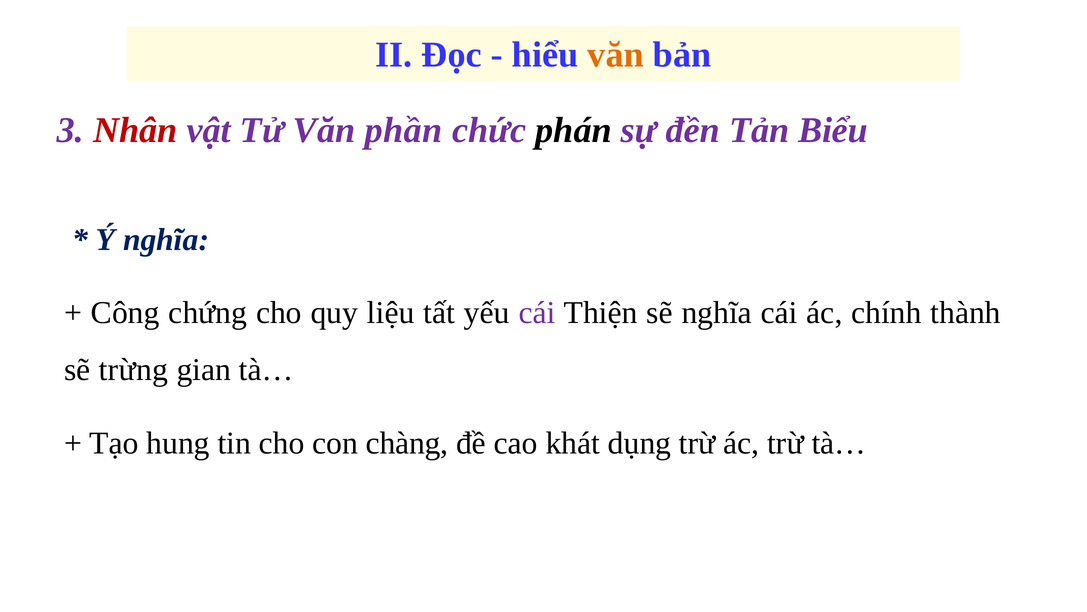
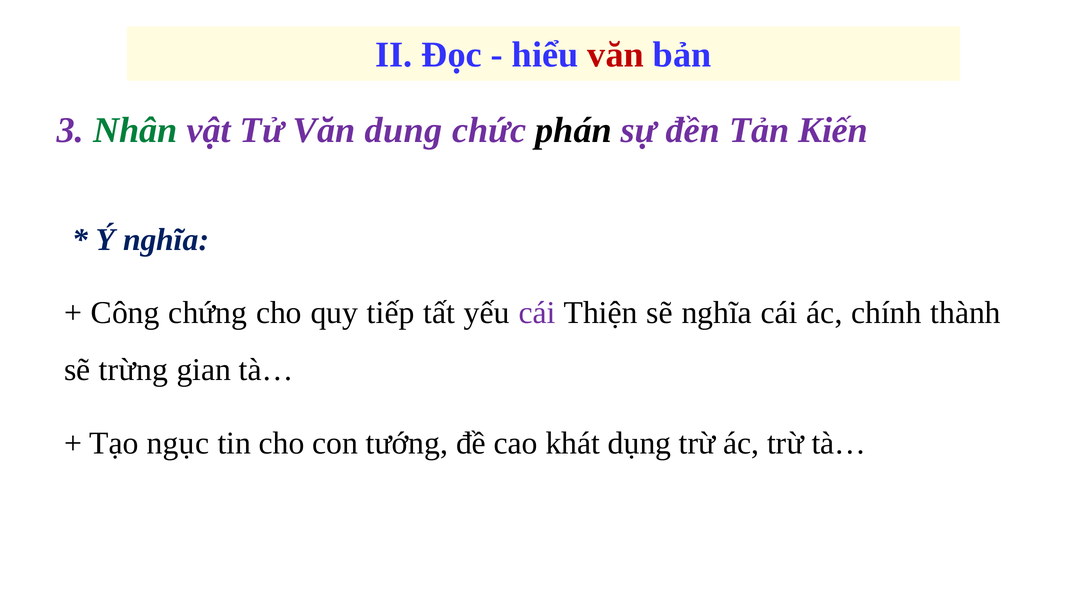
văn colour: orange -> red (616, 55)
Nhân colour: red -> green (135, 130)
phần: phần -> dung (404, 130)
Biểu: Biểu -> Kiến (833, 130)
liệu: liệu -> tiếp (391, 313)
hung: hung -> ngục (178, 443)
chàng: chàng -> tướng (407, 443)
